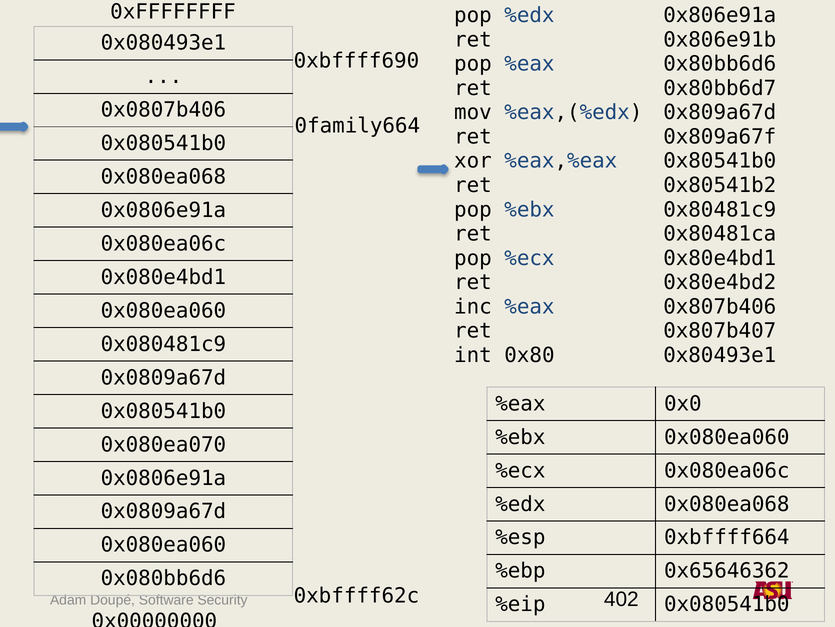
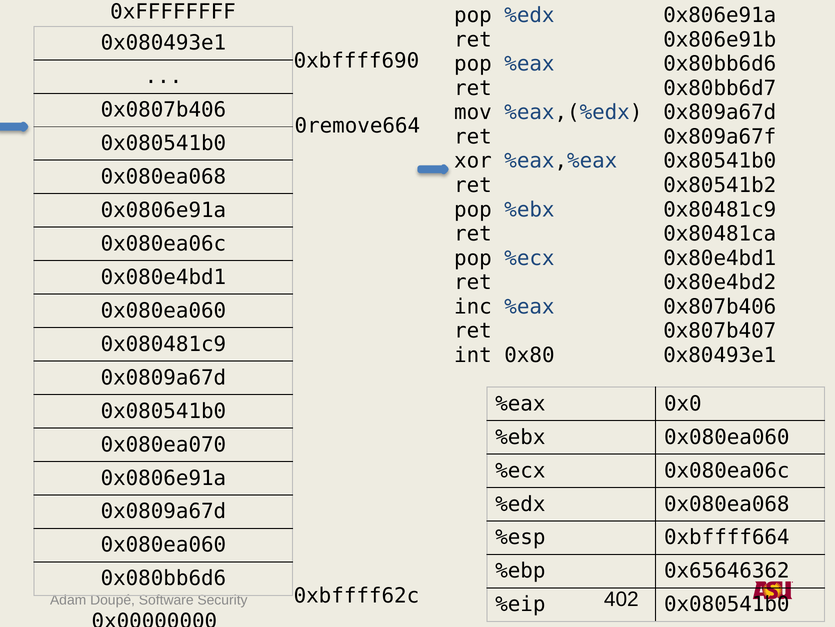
0family664: 0family664 -> 0remove664 (357, 126)
